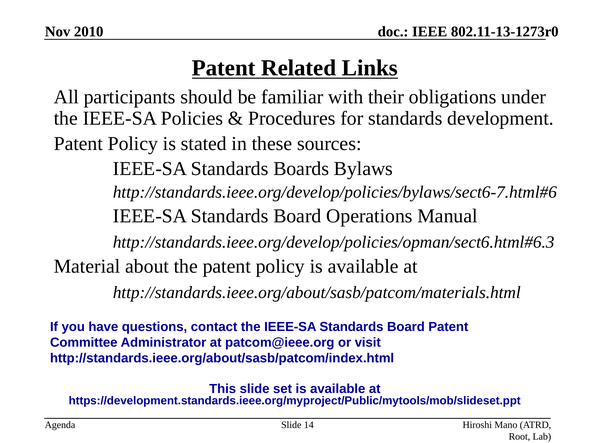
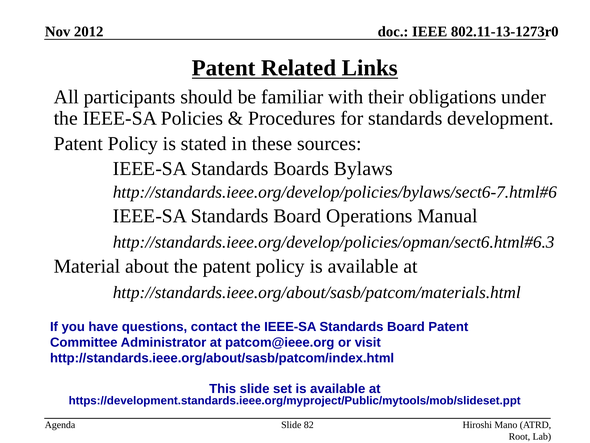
2010: 2010 -> 2012 (89, 31)
14: 14 -> 82 (309, 424)
